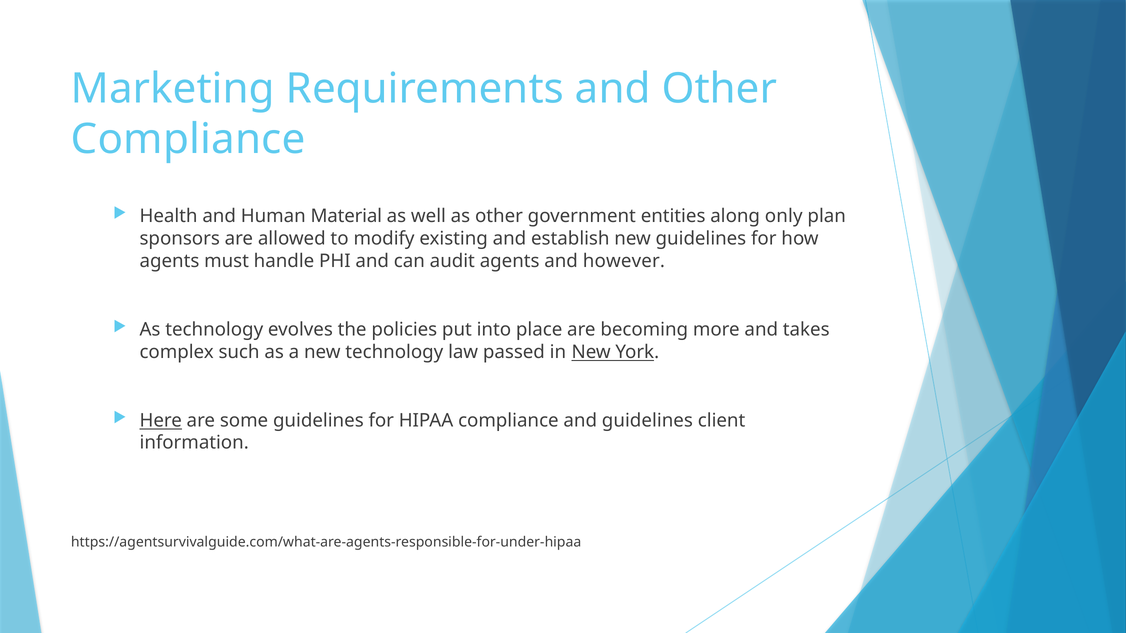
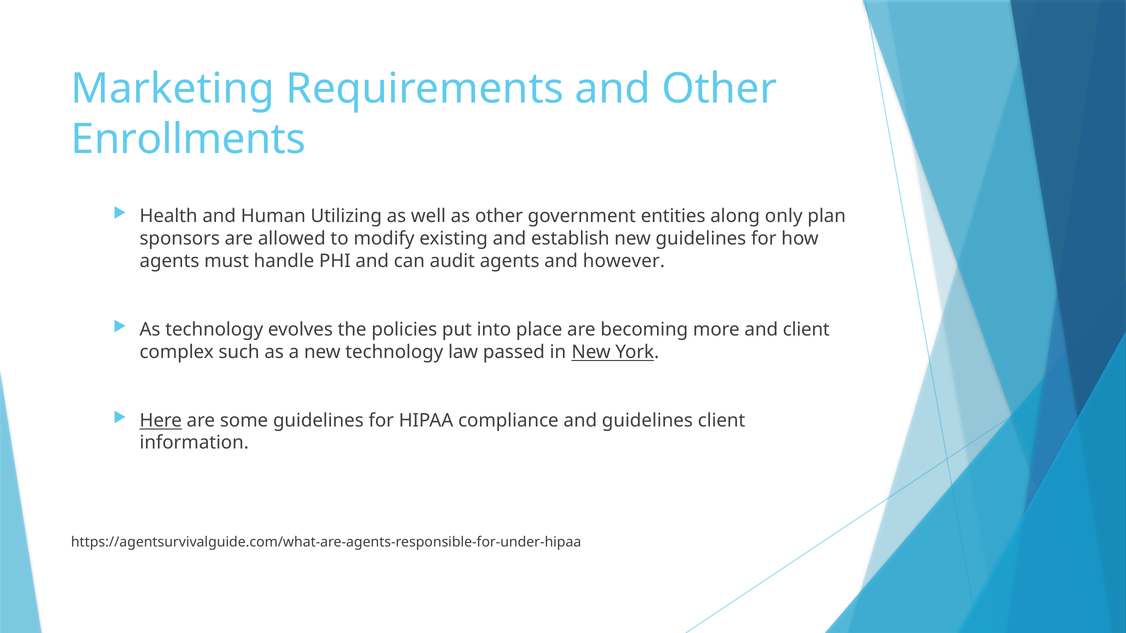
Compliance: Compliance -> Enrollments (189, 139)
Material: Material -> Utilizing (346, 216)
and takes: takes -> client (806, 330)
